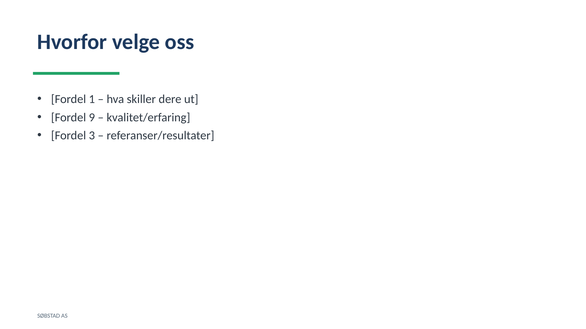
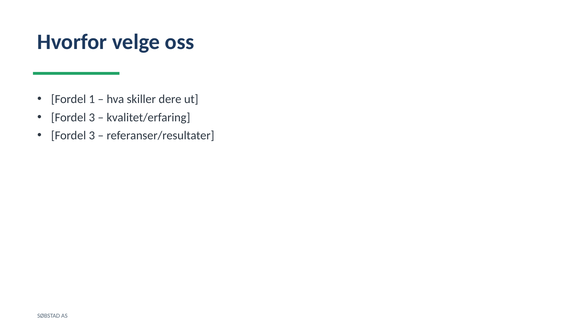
9: 9 -> 3 (92, 118)
